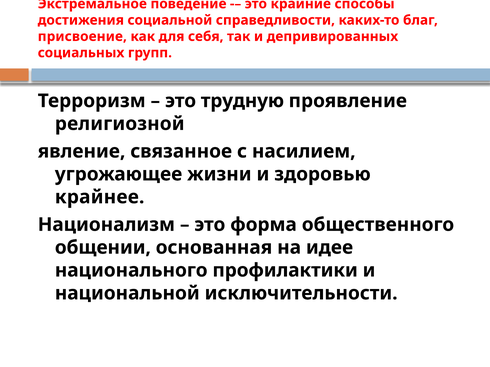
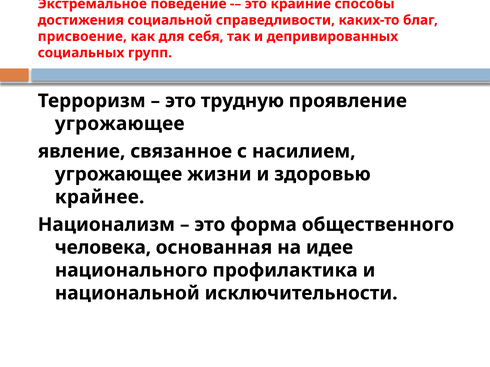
религиозной: религиозной -> угрожающее (120, 124)
общении: общении -> человека (103, 248)
профилактики: профилактики -> профилактика (285, 271)
